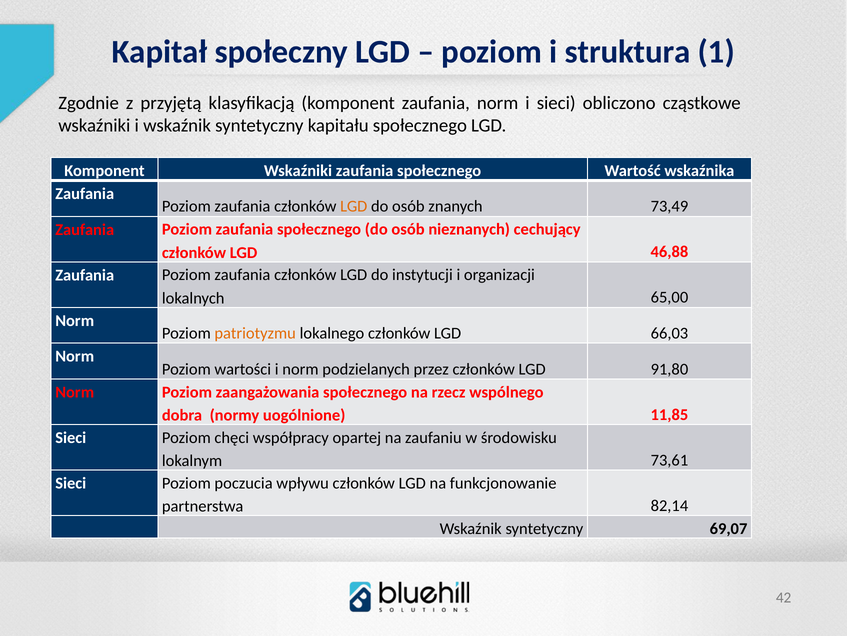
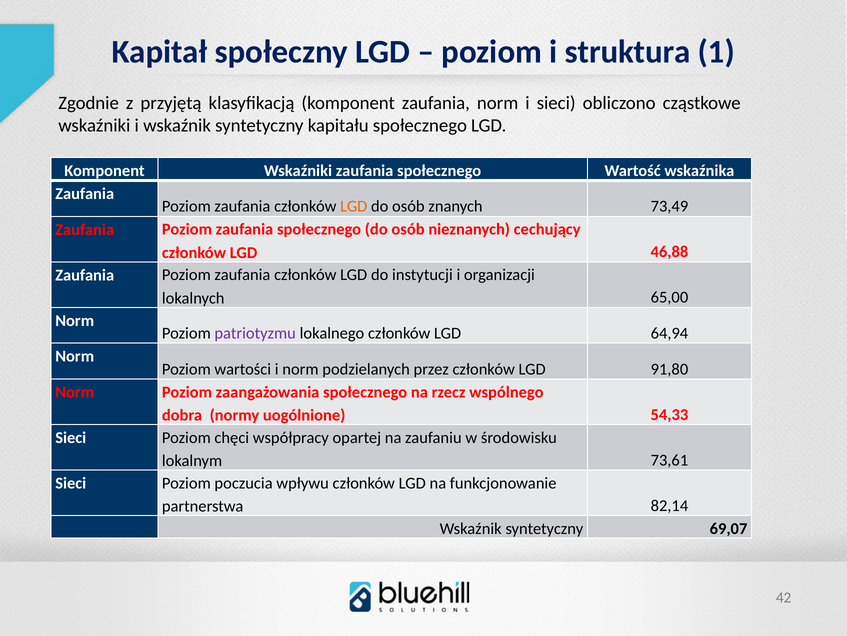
patriotyzmu colour: orange -> purple (255, 333)
66,03: 66,03 -> 64,94 (669, 333)
11,85: 11,85 -> 54,33 (669, 414)
